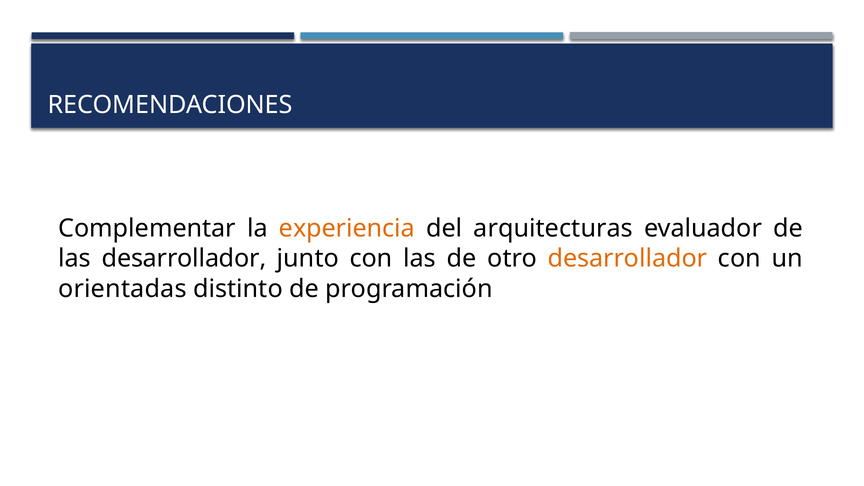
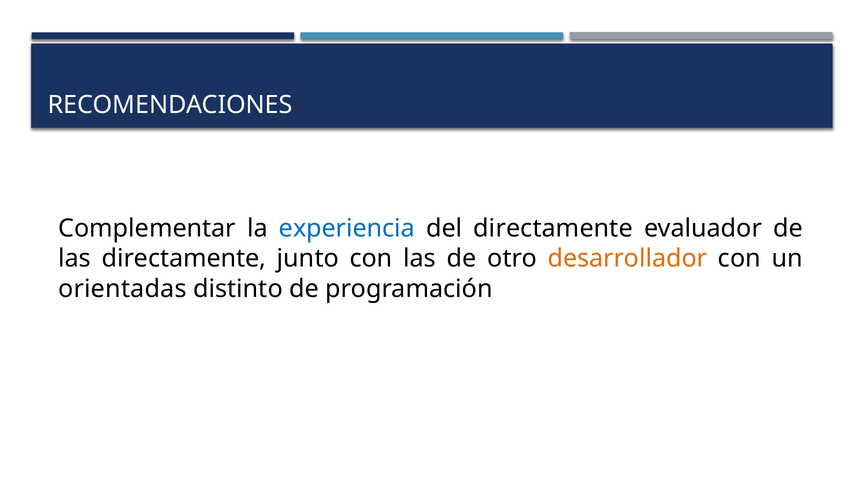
experiencia colour: orange -> blue (347, 228)
del arquitecturas: arquitecturas -> directamente (553, 228)
las desarrollador: desarrollador -> directamente (184, 259)
